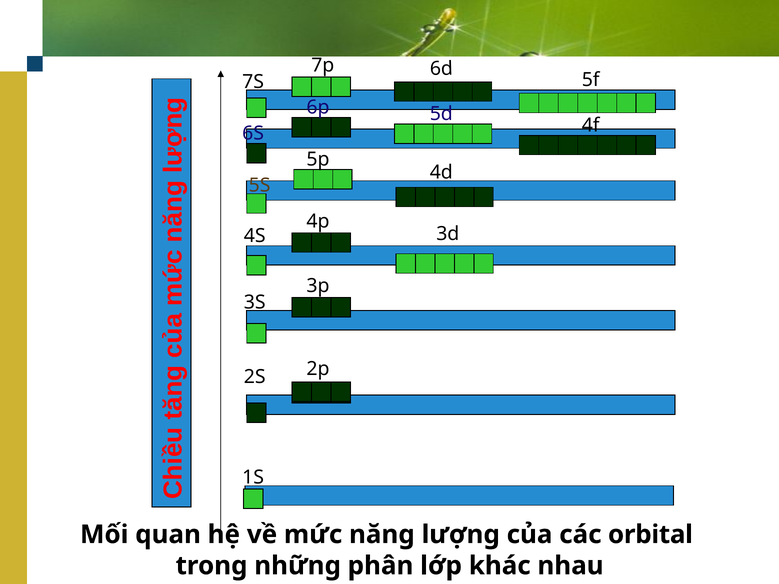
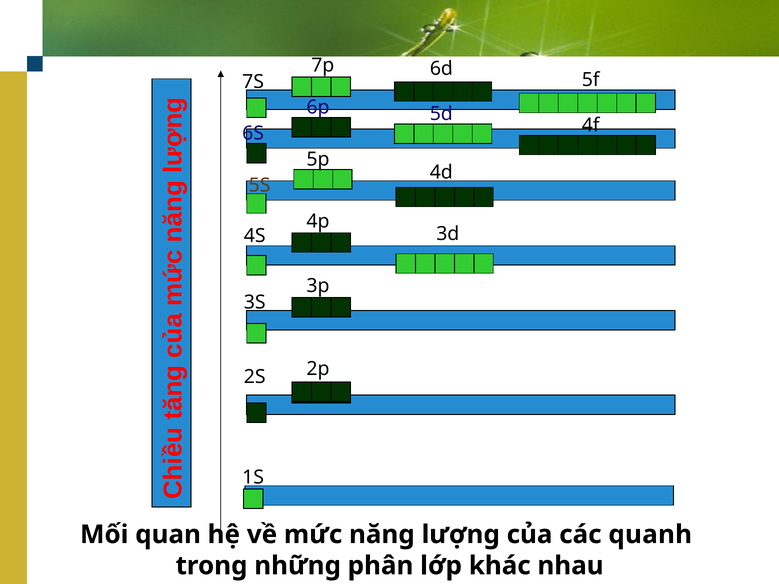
orbital: orbital -> quanh (650, 535)
